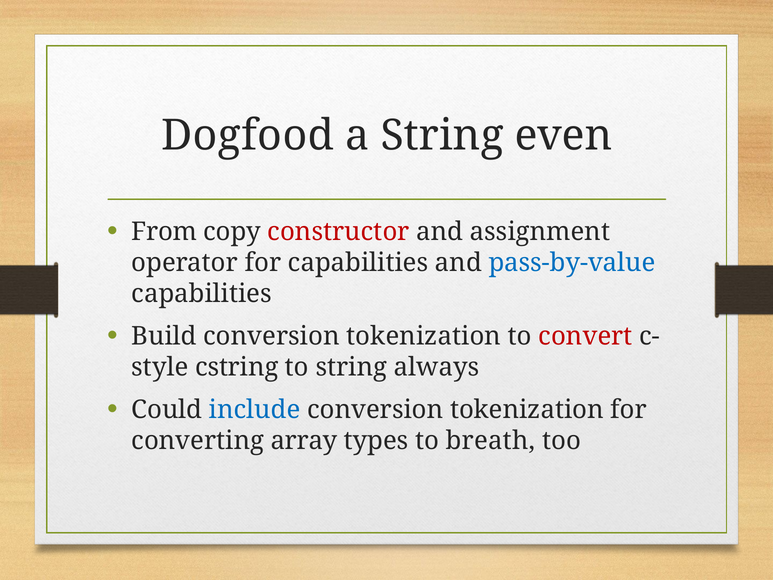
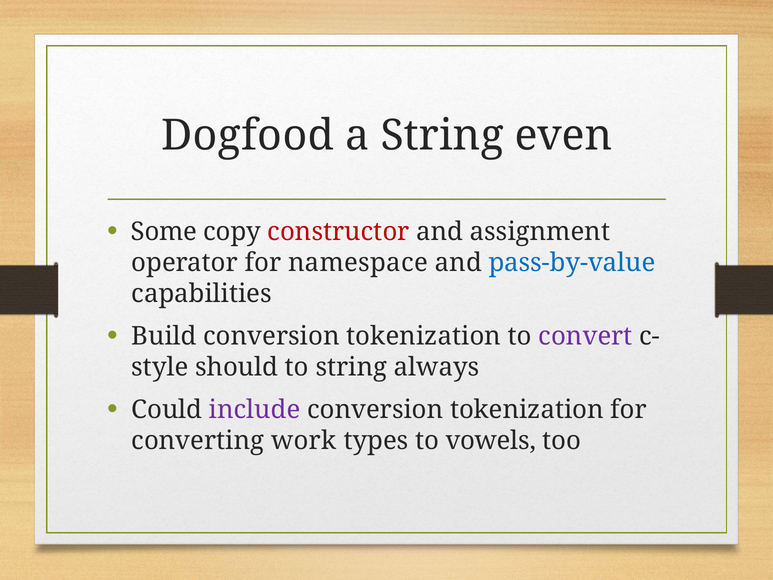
From: From -> Some (164, 232)
for capabilities: capabilities -> namespace (358, 263)
convert colour: red -> purple (585, 336)
cstring: cstring -> should (237, 367)
include colour: blue -> purple (255, 409)
array: array -> work (304, 440)
breath: breath -> vowels (491, 440)
